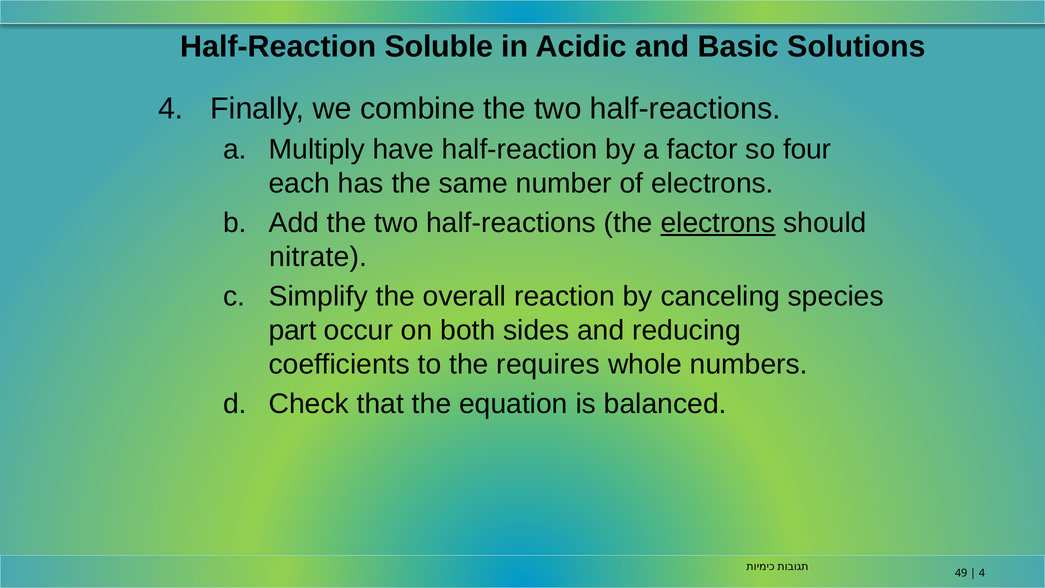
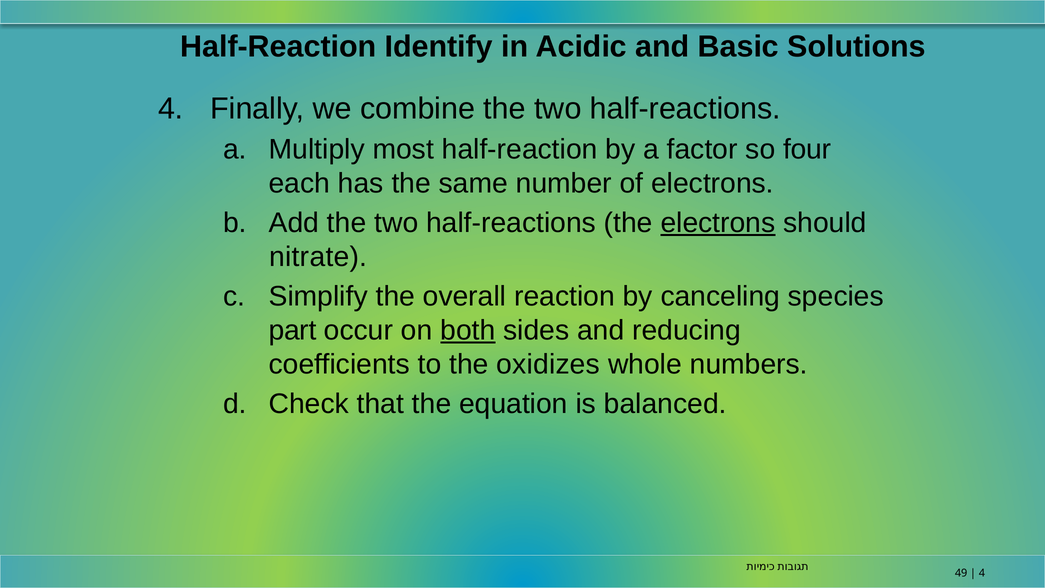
Soluble: Soluble -> Identify (439, 46)
have: have -> most (403, 149)
both underline: none -> present (468, 330)
requires: requires -> oxidizes (548, 364)
